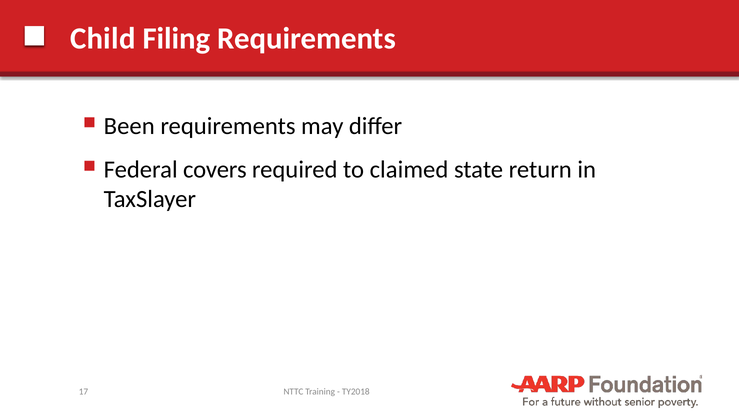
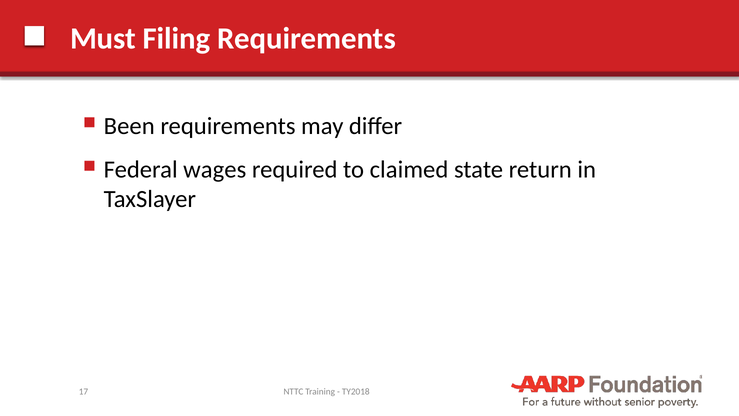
Child: Child -> Must (103, 39)
covers: covers -> wages (215, 170)
